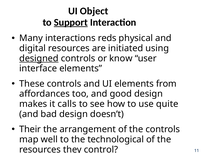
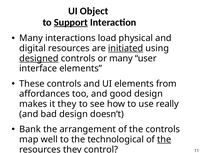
reds: reds -> load (107, 38)
initiated underline: none -> present (126, 48)
or know: know -> many (121, 58)
it calls: calls -> they (67, 104)
quite: quite -> really (167, 104)
Their: Their -> Bank (30, 129)
the underline: none -> present (164, 139)
